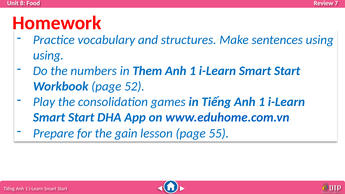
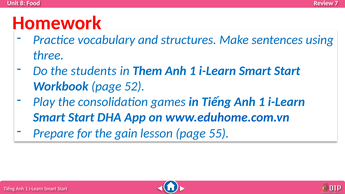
using: using -> three (48, 55)
numbers: numbers -> students (94, 71)
